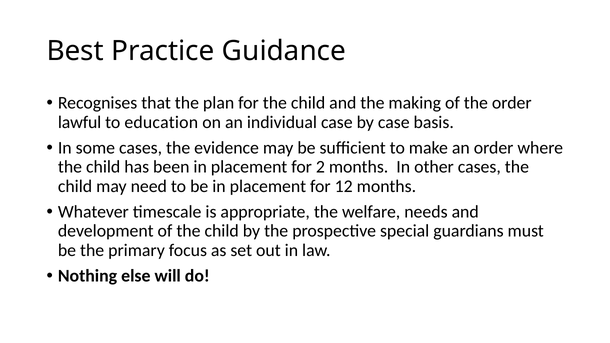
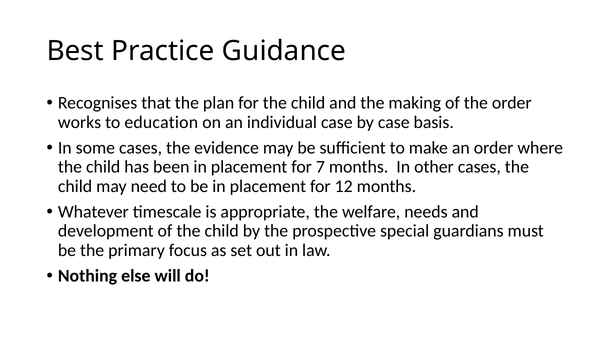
lawful: lawful -> works (80, 122)
2: 2 -> 7 (320, 167)
